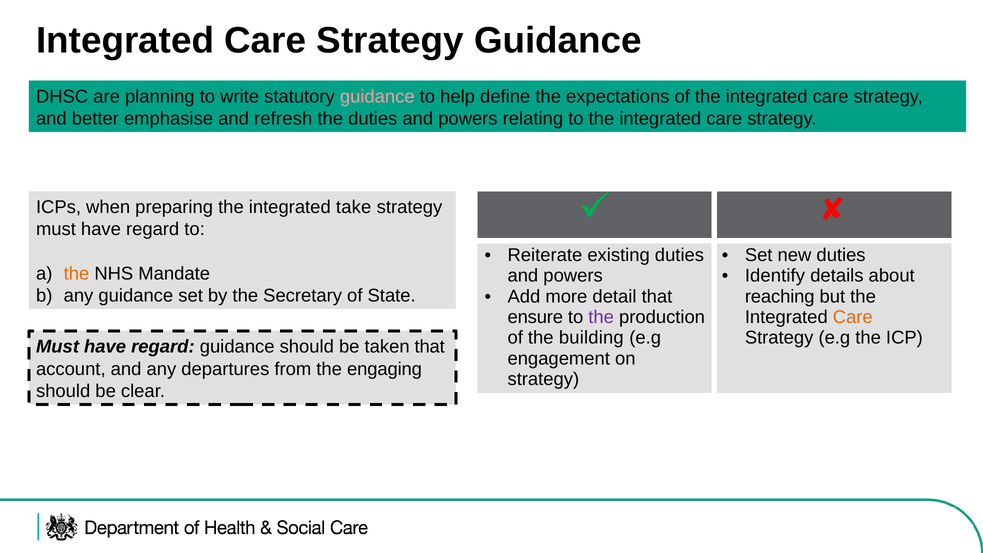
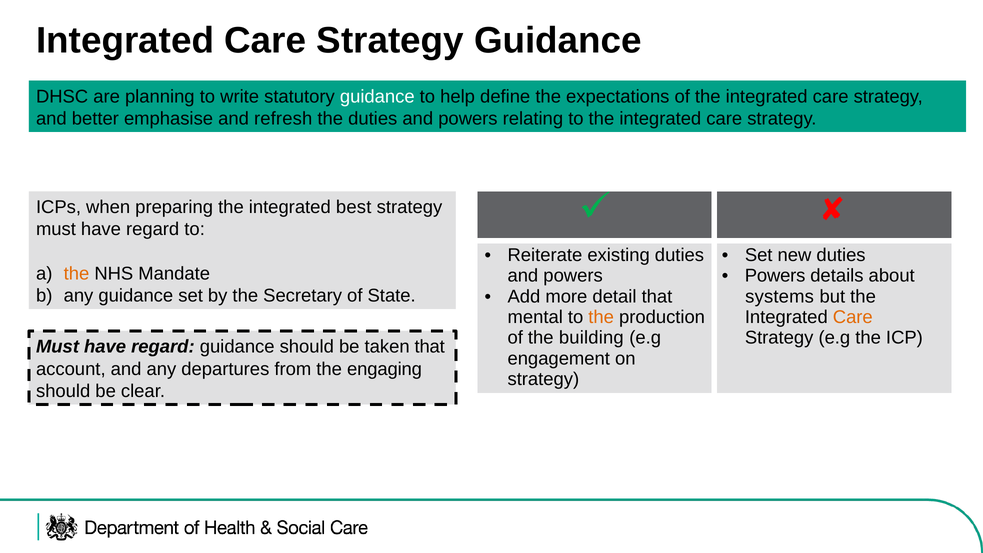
guidance colour: pink -> white (377, 96)
take: take -> best (354, 207)
Identify: Identify -> Powers (775, 276)
reaching: reaching -> systems (780, 296)
ensure: ensure -> mental (535, 317)
the colour: purple -> orange (601, 317)
